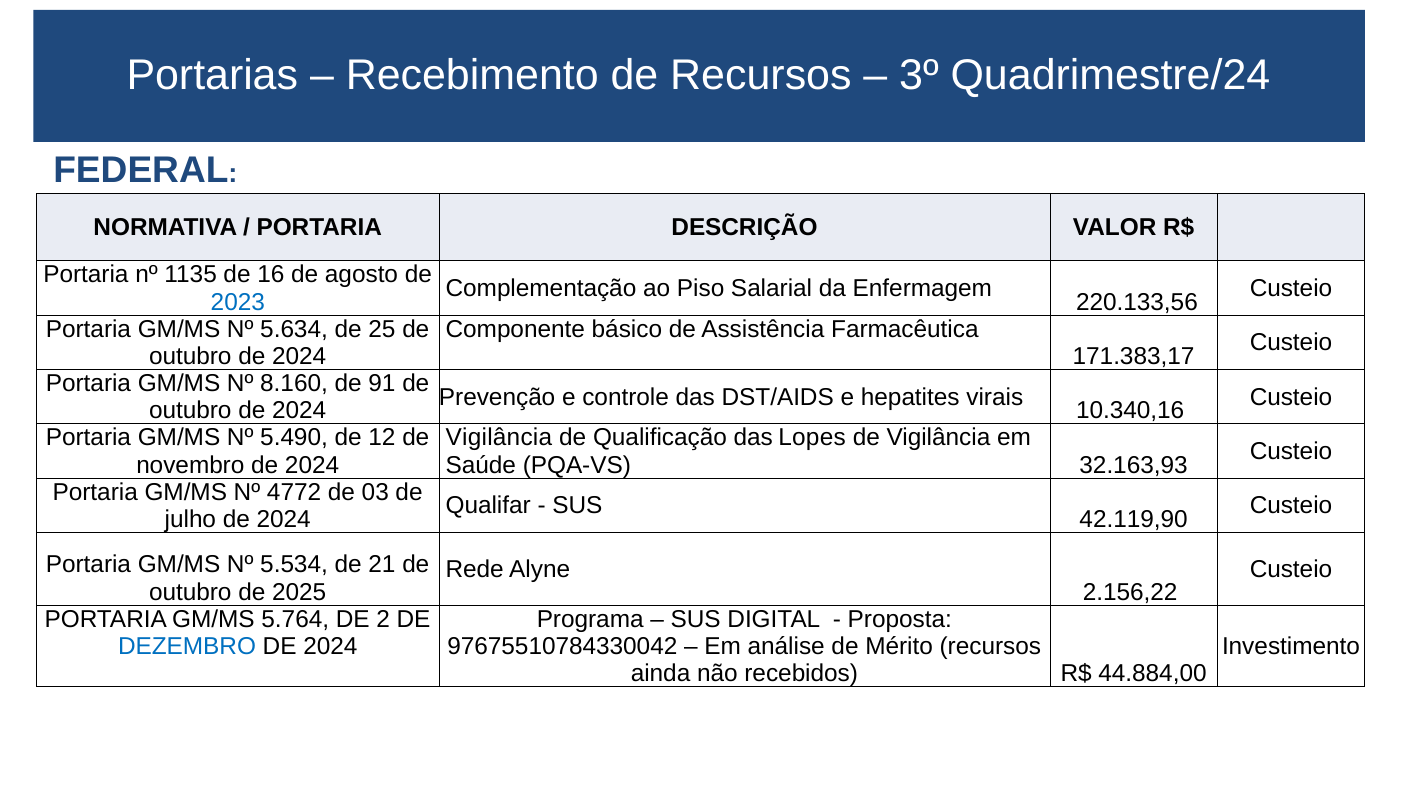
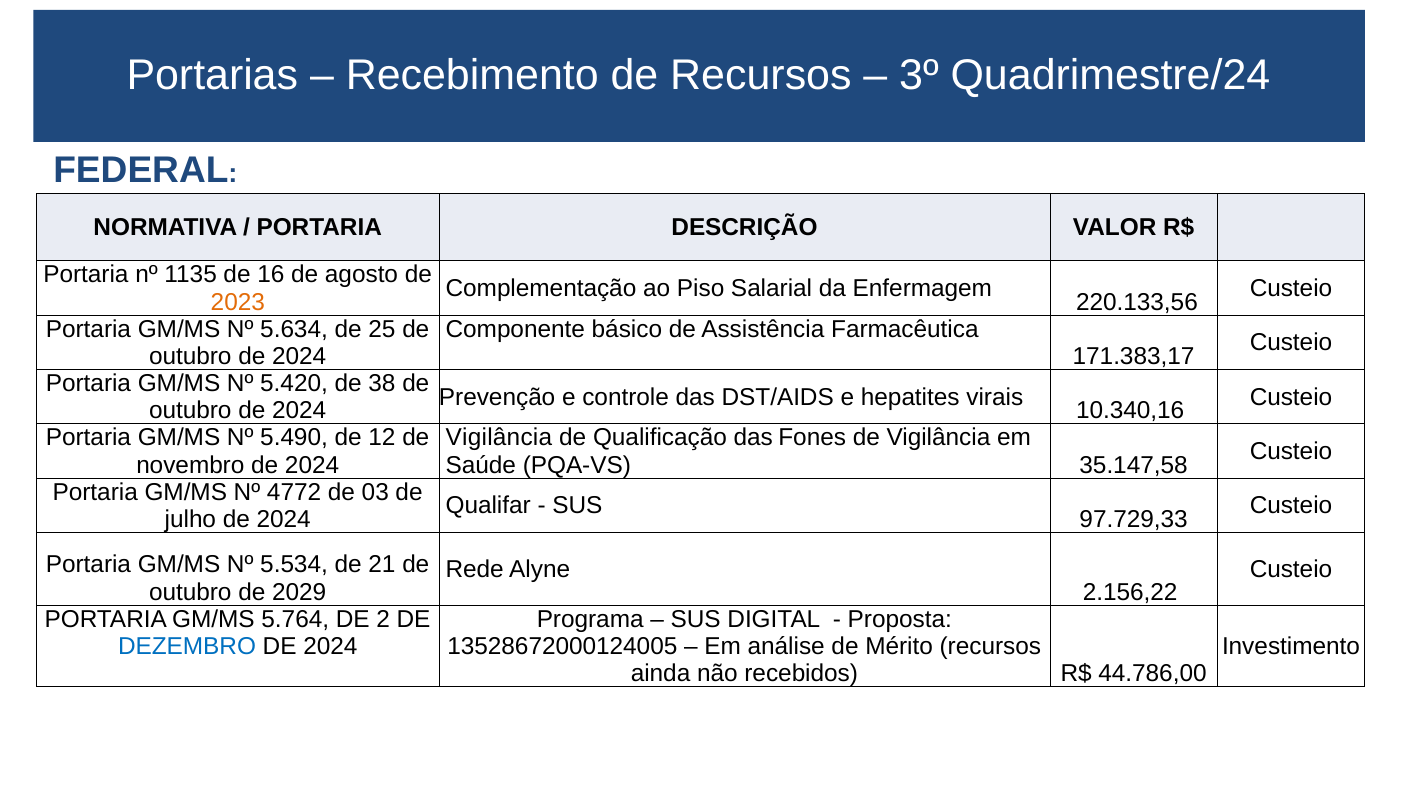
2023 colour: blue -> orange (238, 302)
8.160: 8.160 -> 5.420 (294, 384)
91: 91 -> 38 (382, 384)
Lopes: Lopes -> Fones (812, 438)
32.163,93: 32.163,93 -> 35.147,58 (1134, 465)
42.119,90: 42.119,90 -> 97.729,33 (1134, 520)
2025: 2025 -> 2029 (299, 592)
97675510784330042: 97675510784330042 -> 13528672000124005 (562, 647)
44.884,00: 44.884,00 -> 44.786,00 (1152, 674)
